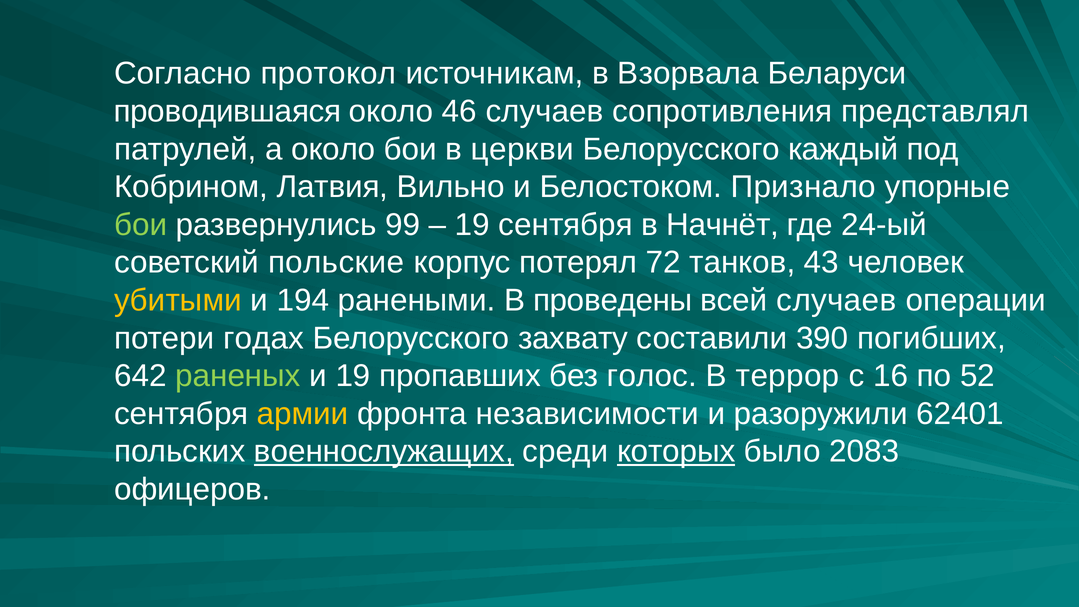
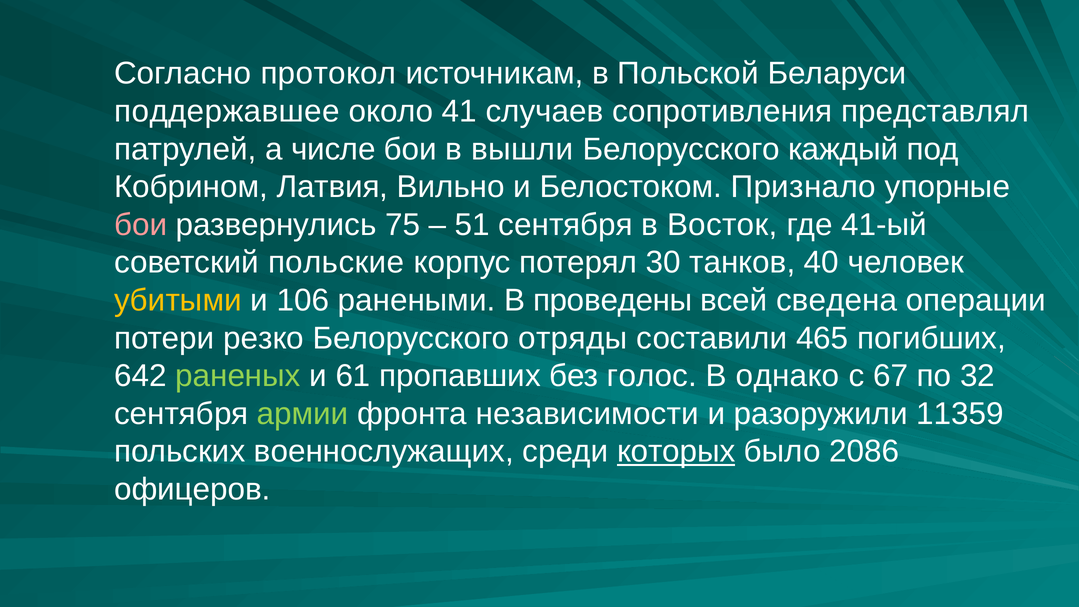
Взорвала: Взорвала -> Польской (688, 74)
проводившаяся: проводившаяся -> поддержавшее (227, 111)
46: 46 -> 41 (459, 111)
а около: около -> числе (333, 149)
церкви: церкви -> вышли (522, 149)
бои colour: light green -> pink (141, 225)
99: 99 -> 75 (403, 225)
19: 19 -> 51 (472, 225)
Начнёт: Начнёт -> Восток (722, 225)
24-ый: 24-ый -> 41-ый (884, 225)
72: 72 -> 30 (663, 263)
43: 43 -> 40 (821, 263)
194: 194 -> 106 (303, 300)
всей случаев: случаев -> сведена (837, 300)
годах: годах -> резко (263, 338)
захвату: захвату -> отряды (573, 338)
390: 390 -> 465 (822, 338)
и 19: 19 -> 61 (353, 376)
террор: террор -> однако (788, 376)
16: 16 -> 67 (891, 376)
52: 52 -> 32 (978, 376)
армии colour: yellow -> light green (303, 414)
62401: 62401 -> 11359 (960, 414)
военнослужащих underline: present -> none (384, 451)
2083: 2083 -> 2086 (864, 451)
